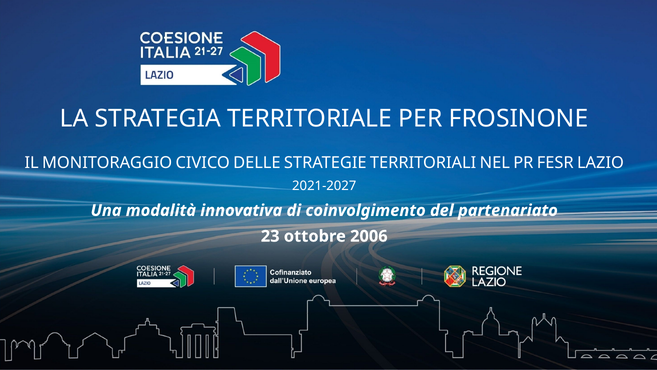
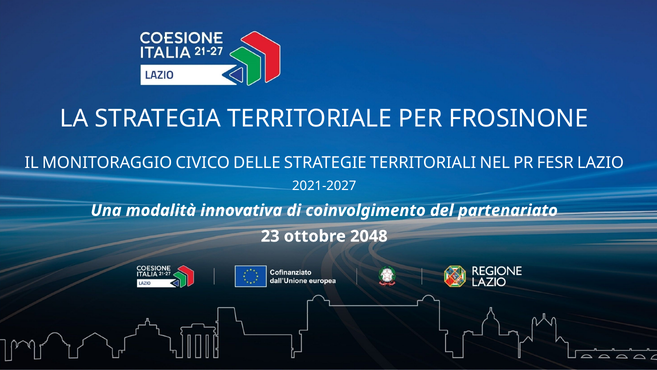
2006: 2006 -> 2048 (369, 236)
